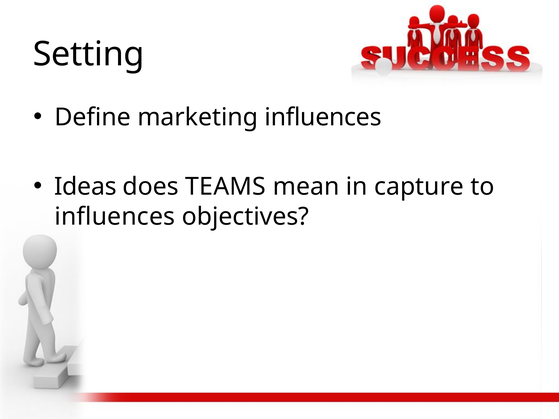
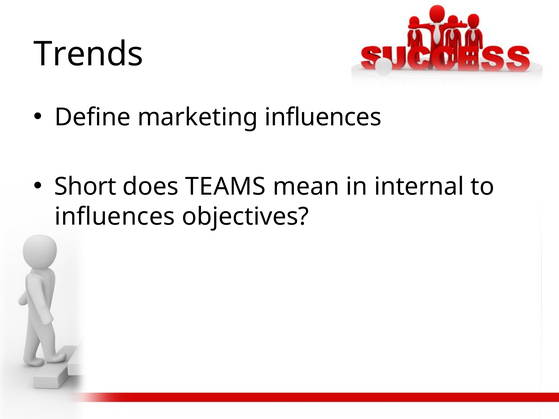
Setting: Setting -> Trends (89, 54)
Ideas: Ideas -> Short (85, 187)
capture: capture -> internal (419, 187)
